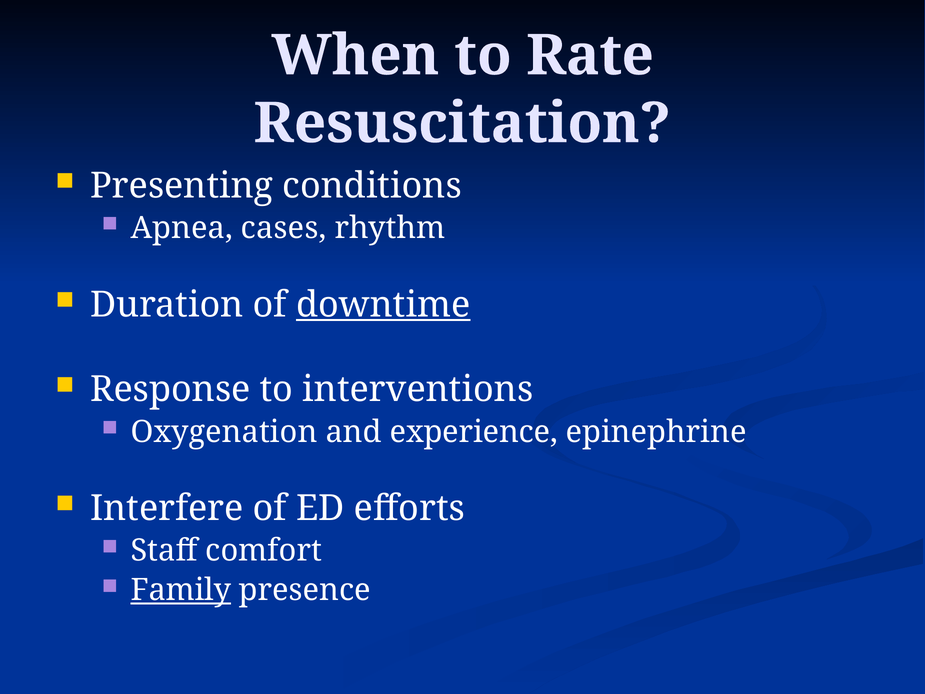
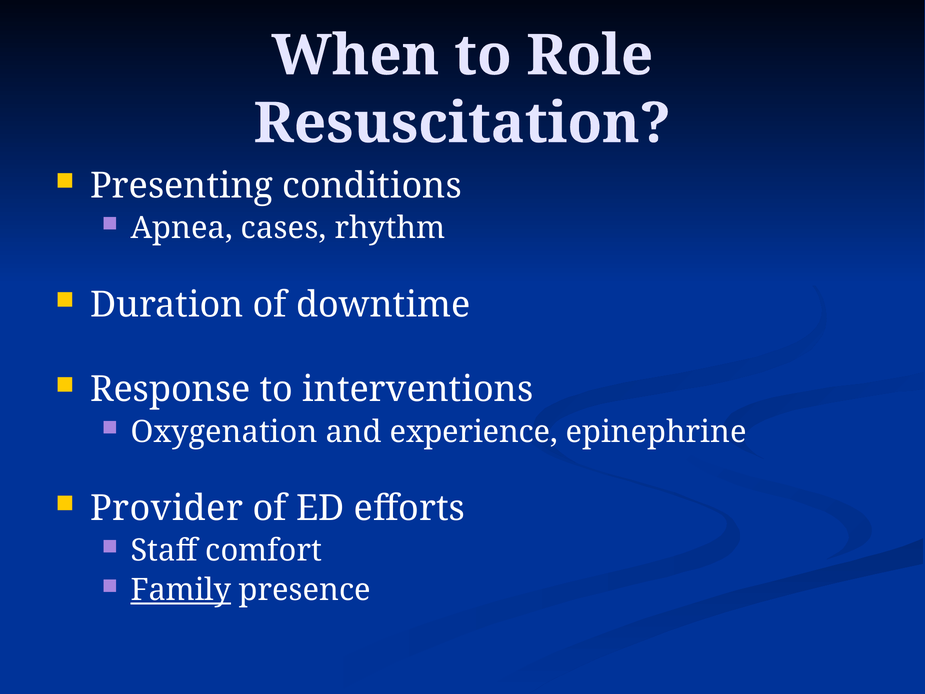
Rate: Rate -> Role (590, 56)
downtime underline: present -> none (383, 305)
Interfere: Interfere -> Provider (167, 508)
